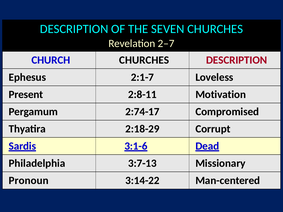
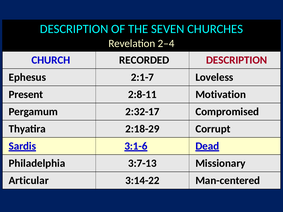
2‒7: 2‒7 -> 2‒4 (166, 43)
CHURCH CHURCHES: CHURCHES -> RECORDED (144, 60)
2:74-17: 2:74-17 -> 2:32-17 (142, 112)
Pronoun: Pronoun -> Articular (29, 181)
